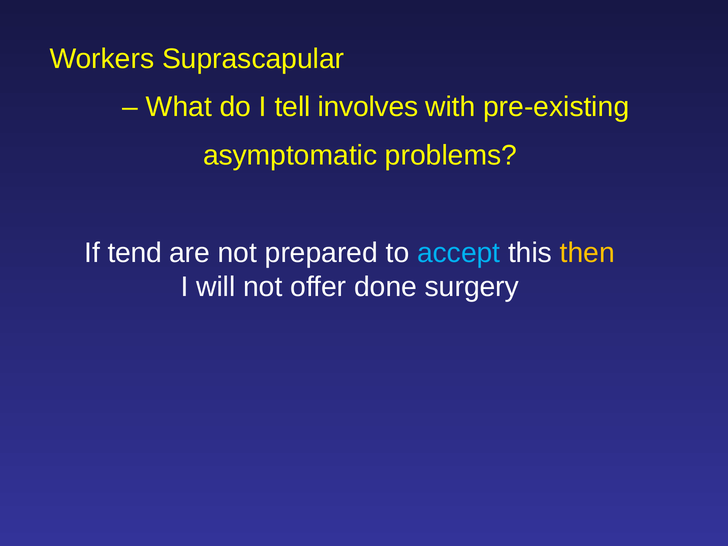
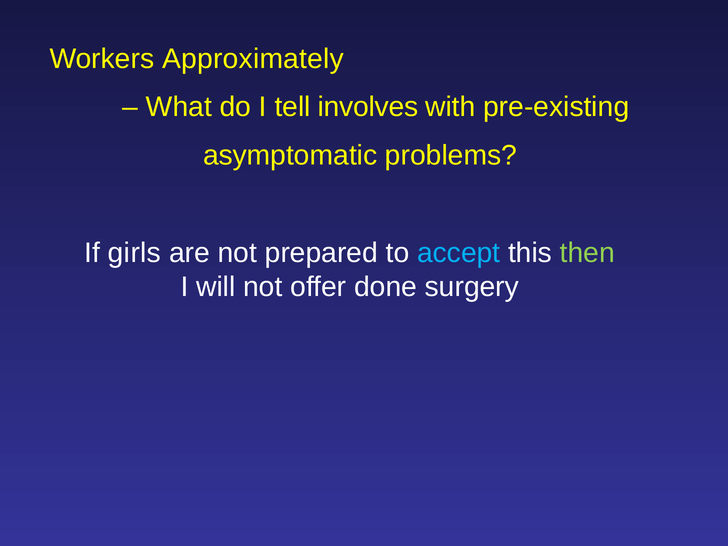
Suprascapular: Suprascapular -> Approximately (253, 59)
tend: tend -> girls (134, 253)
then colour: yellow -> light green (587, 253)
